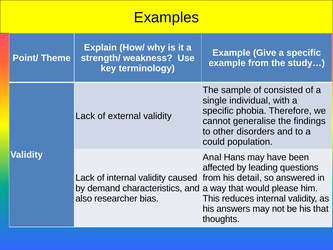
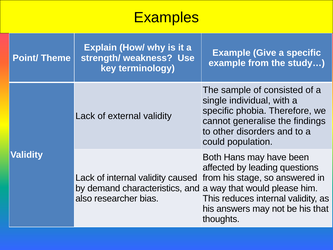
Anal: Anal -> Both (212, 157)
detail: detail -> stage (249, 178)
